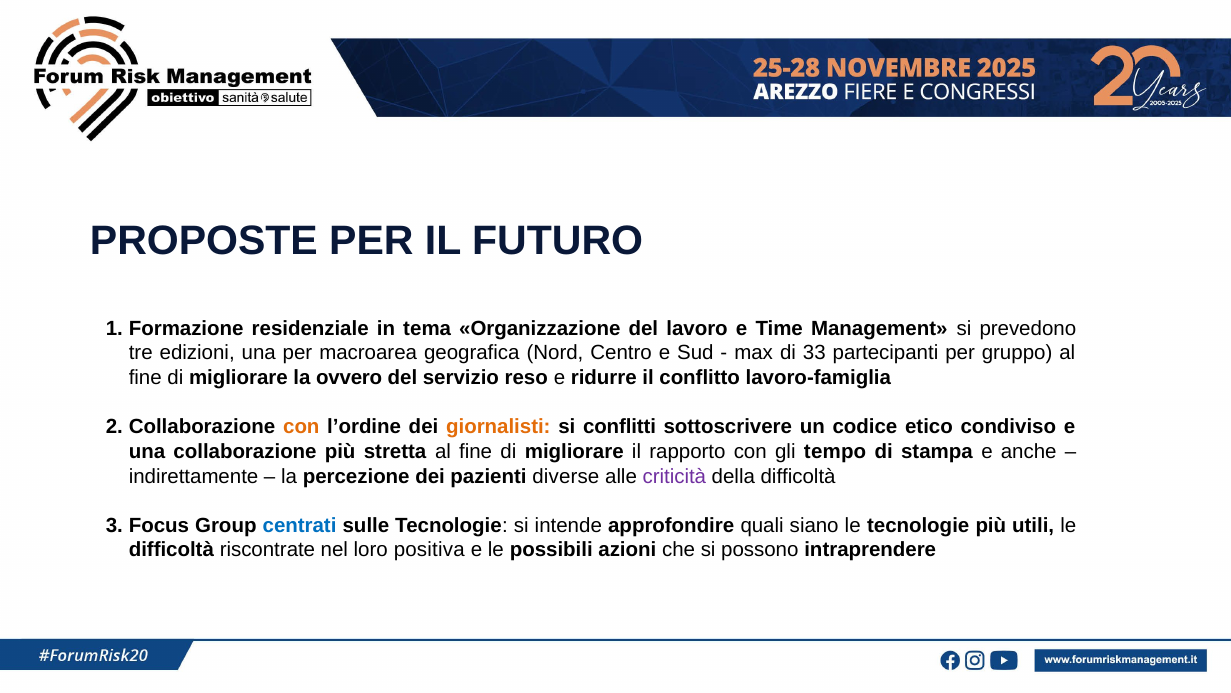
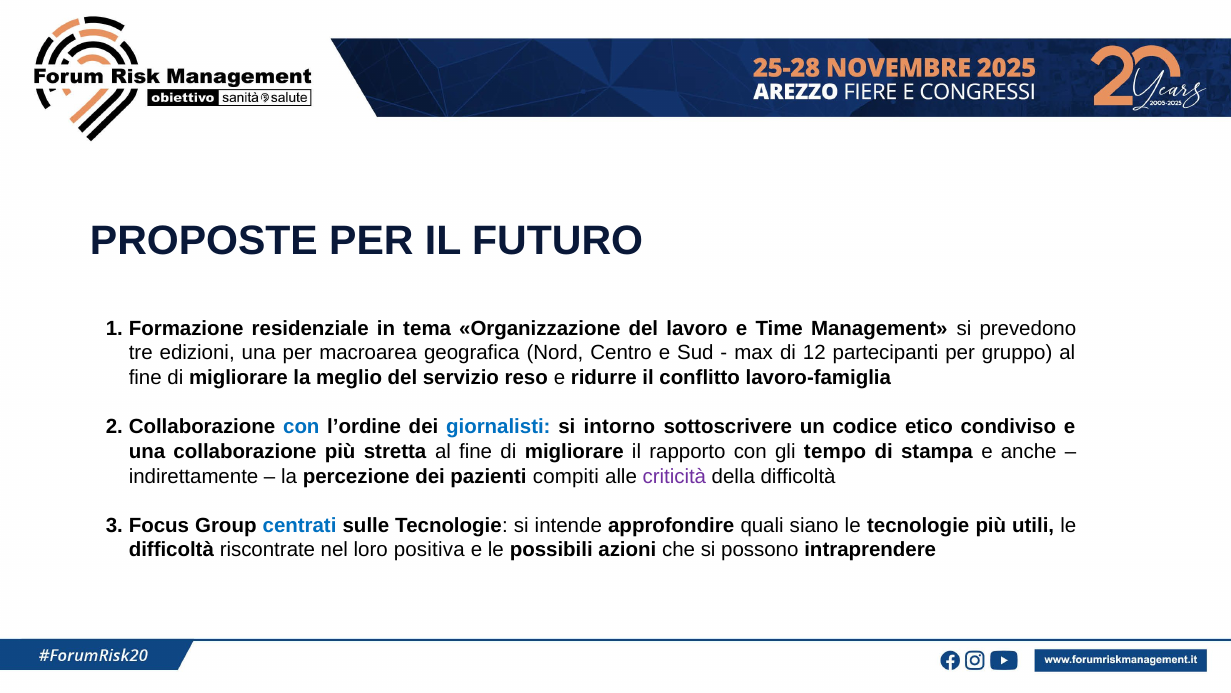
33: 33 -> 12 (814, 353)
ovvero: ovvero -> meglio (349, 377)
con colour: orange -> blue (301, 427)
giornalisti colour: orange -> blue (498, 427)
conflitti: conflitti -> intorno (619, 427)
diverse: diverse -> compiti (566, 476)
